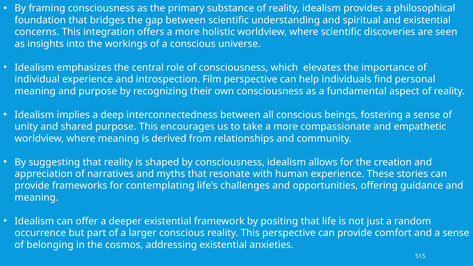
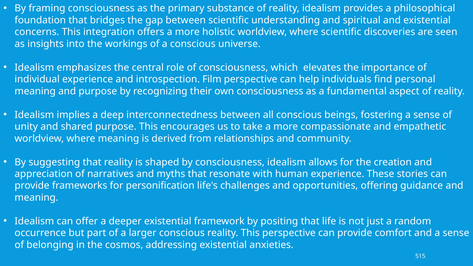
contemplating: contemplating -> personification (160, 186)
